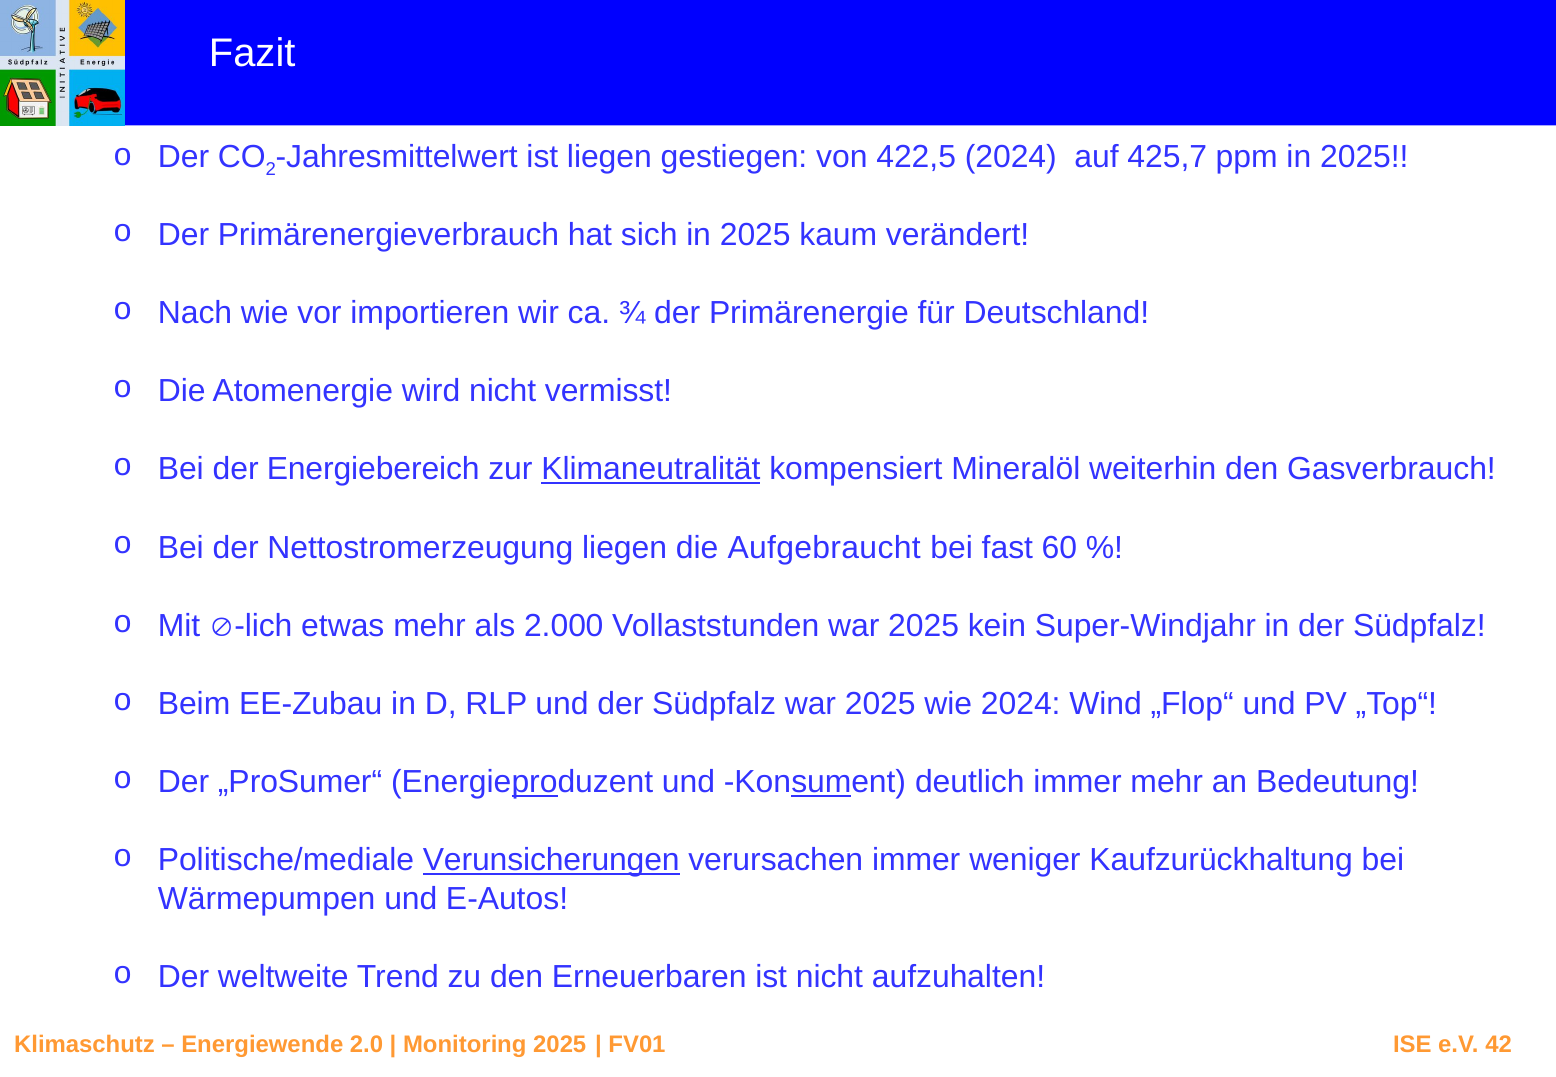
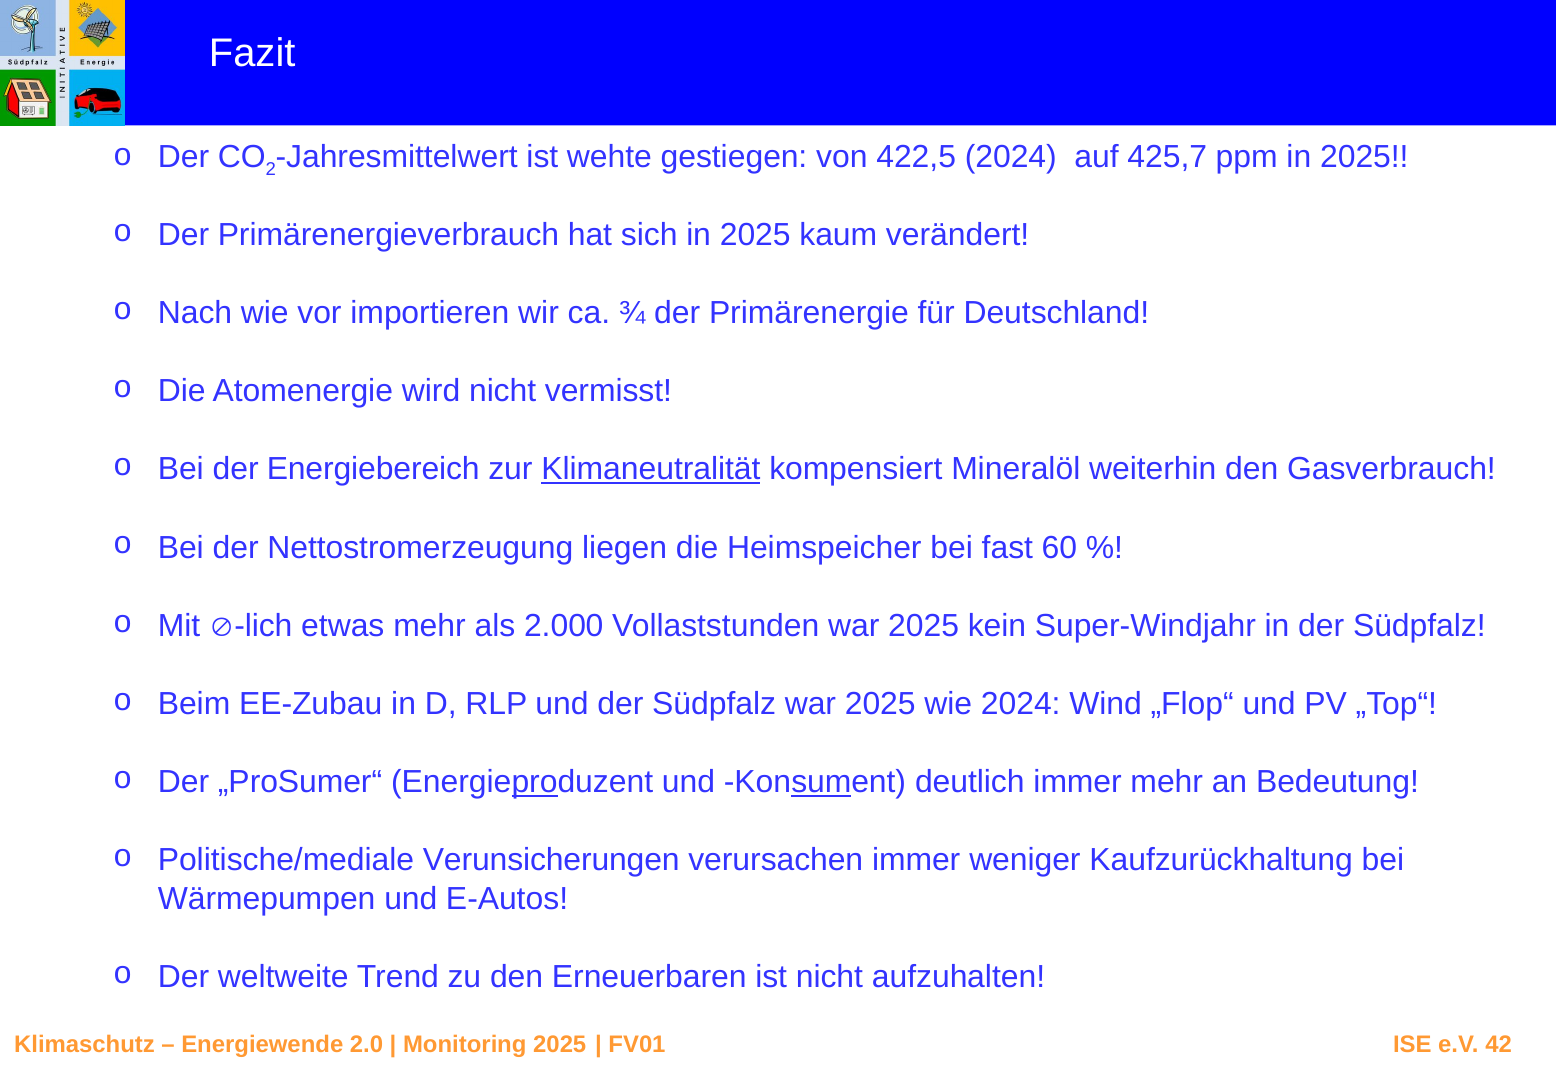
ist liegen: liegen -> wehte (609, 157)
Aufgebraucht: Aufgebraucht -> Heimspeicher (824, 548)
Verunsicherungen underline: present -> none (551, 860)
